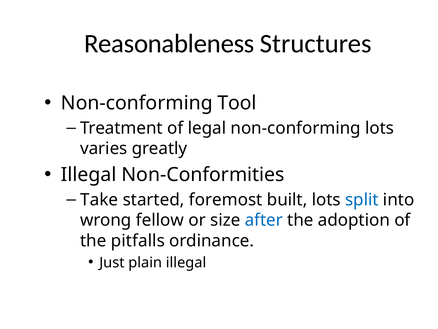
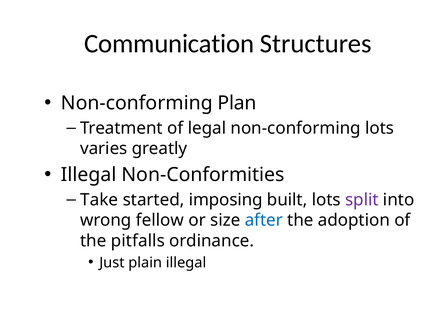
Reasonableness: Reasonableness -> Communication (169, 44)
Tool: Tool -> Plan (237, 103)
foremost: foremost -> imposing (226, 199)
split colour: blue -> purple (362, 199)
